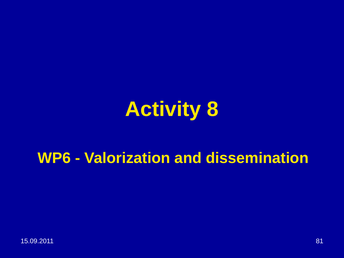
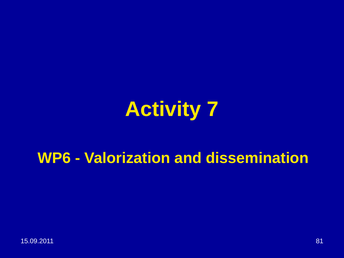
8: 8 -> 7 (213, 109)
